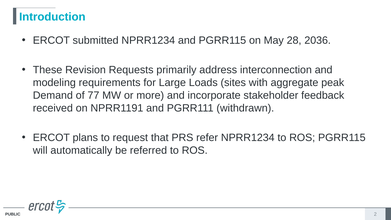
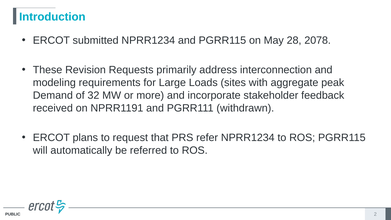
2036: 2036 -> 2078 (318, 40)
77: 77 -> 32 (93, 95)
